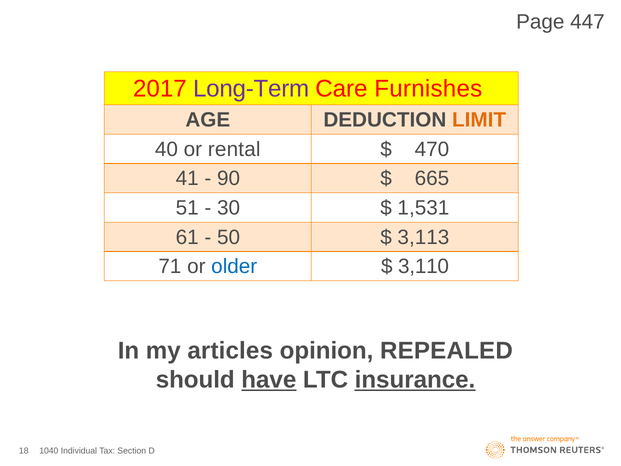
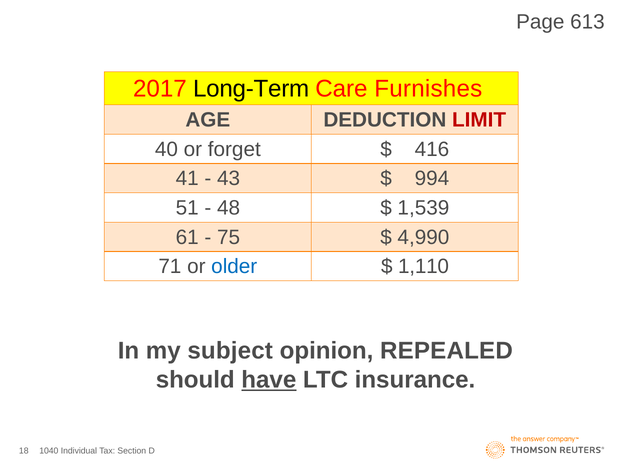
447: 447 -> 613 (587, 22)
Long-Term colour: purple -> black (251, 89)
LIMIT colour: orange -> red (479, 120)
rental: rental -> forget (234, 149)
470: 470 -> 416 (432, 149)
90: 90 -> 43 (229, 178)
665: 665 -> 994 (432, 178)
30: 30 -> 48 (229, 208)
1,531: 1,531 -> 1,539 (423, 208)
50: 50 -> 75 (229, 237)
3,113: 3,113 -> 4,990 (423, 237)
3,110: 3,110 -> 1,110 (424, 266)
articles: articles -> subject (230, 351)
insurance underline: present -> none (415, 380)
